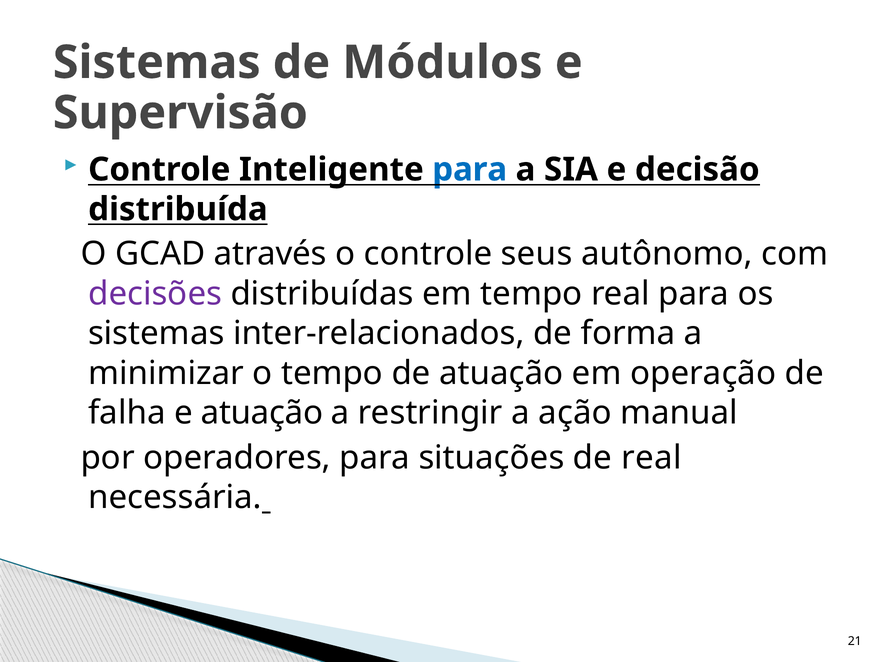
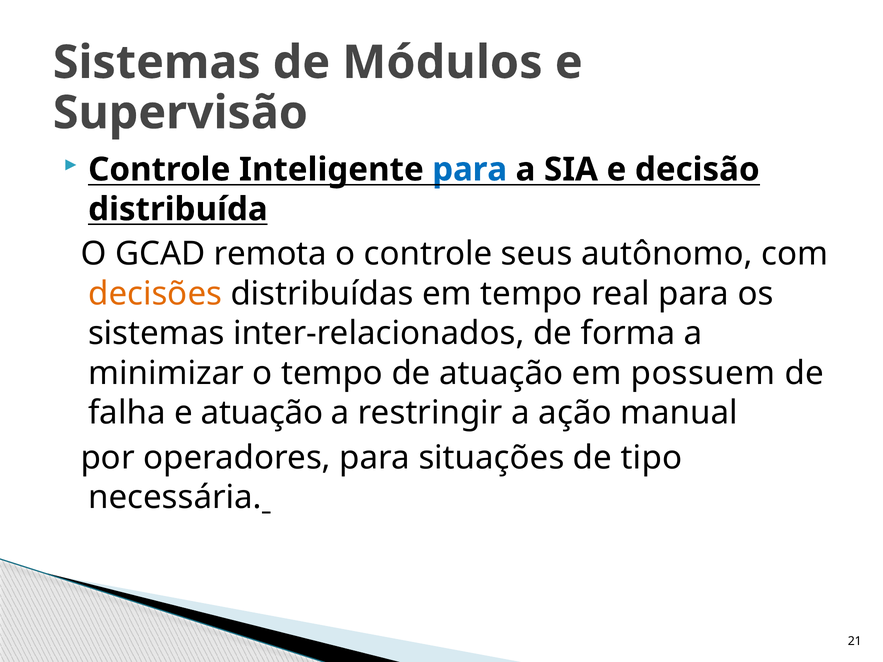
através: através -> remota (270, 254)
decisões colour: purple -> orange (155, 294)
operação: operação -> possuem (703, 373)
de real: real -> tipo (651, 458)
